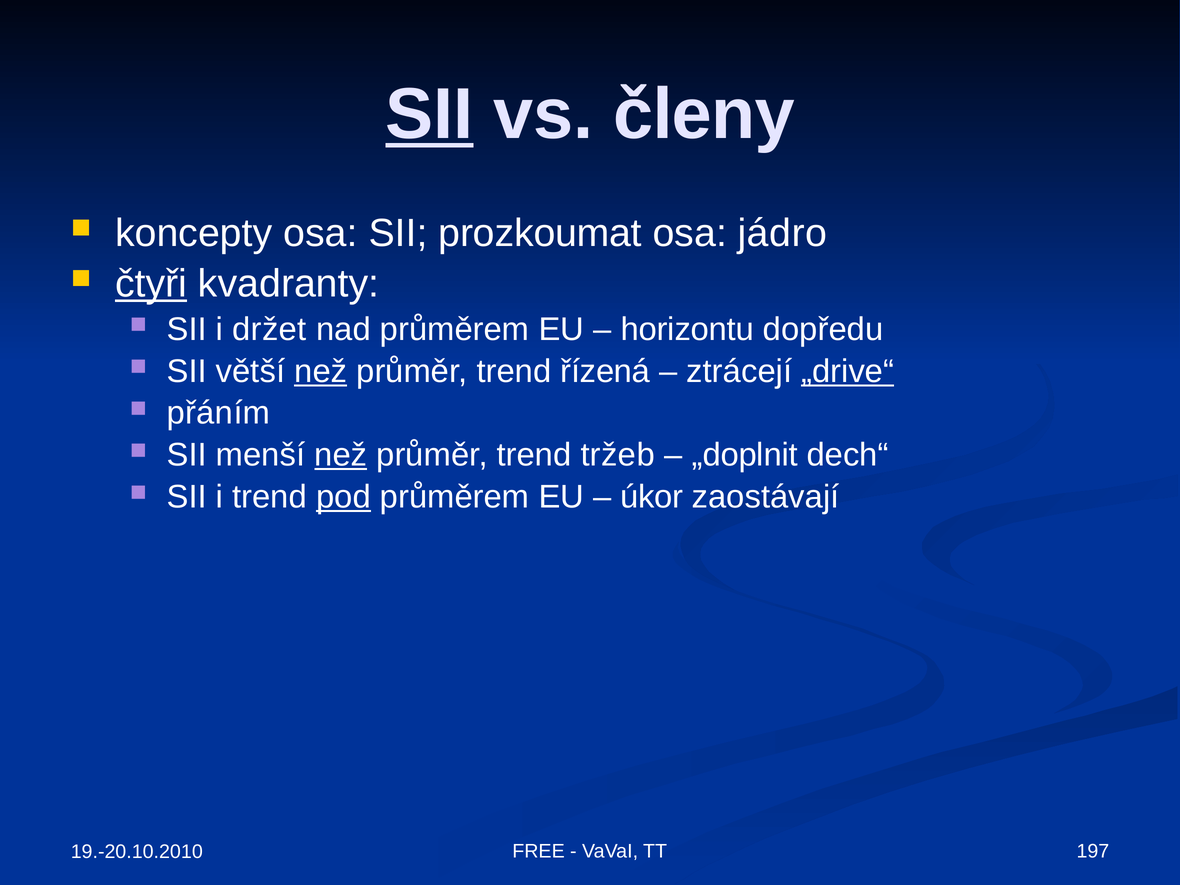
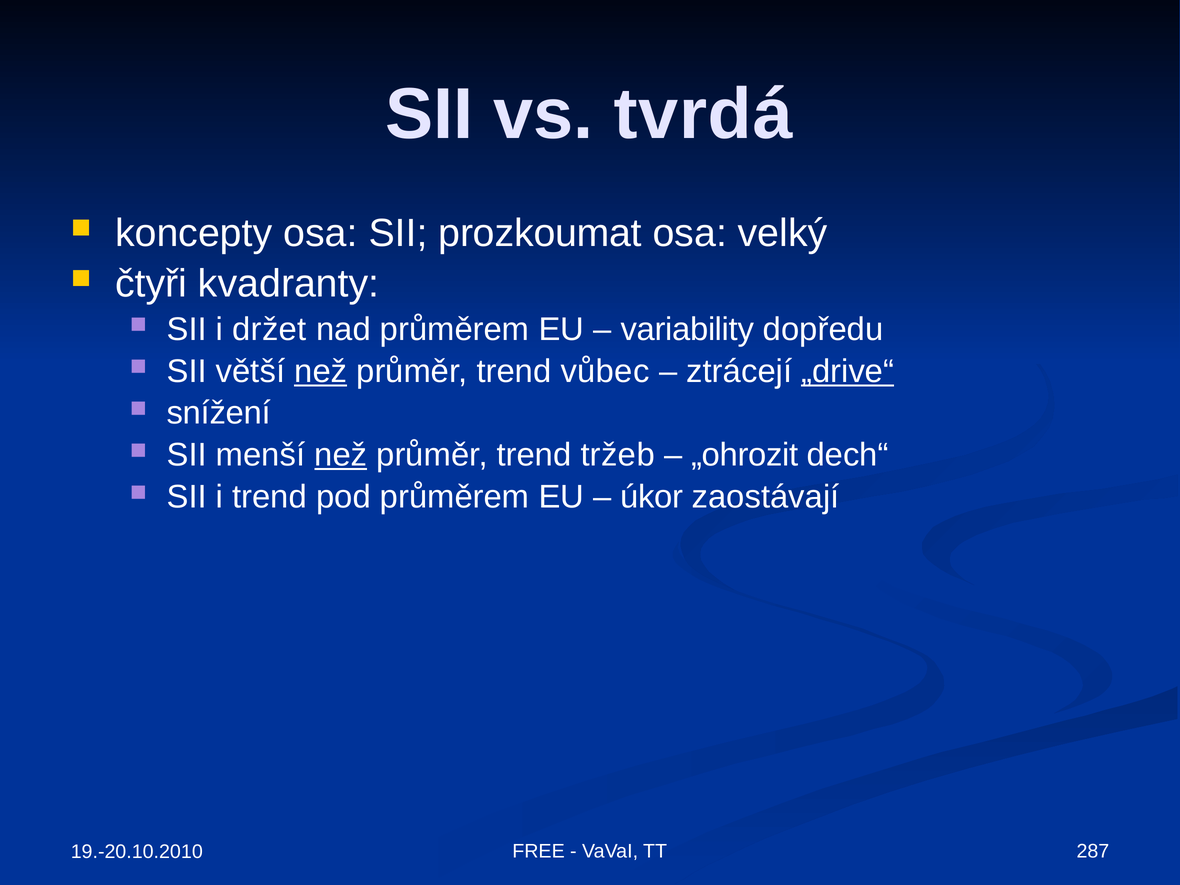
SII underline: present -> none (429, 114)
členy: členy -> tvrdá (703, 114)
jádro: jádro -> velký (783, 233)
čtyři underline: present -> none (151, 284)
horizontu: horizontu -> variability (687, 329)
řízená: řízená -> vůbec (605, 371)
přáním: přáním -> snížení (219, 413)
„doplnit: „doplnit -> „ohrozit (745, 455)
pod underline: present -> none (343, 497)
197: 197 -> 287 (1093, 851)
